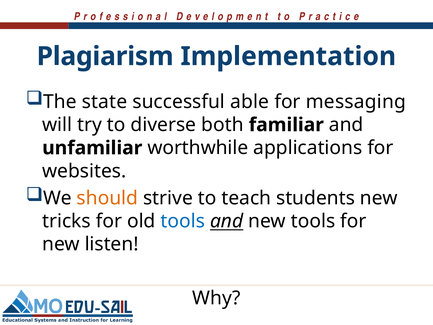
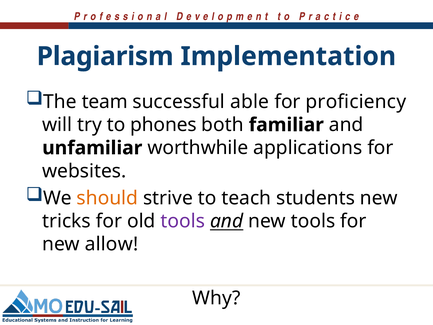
state: state -> team (105, 102)
messaging: messaging -> proficiency (356, 102)
diverse: diverse -> phones (163, 125)
tools colour: blue -> purple (183, 221)
listen: listen -> allow (111, 244)
